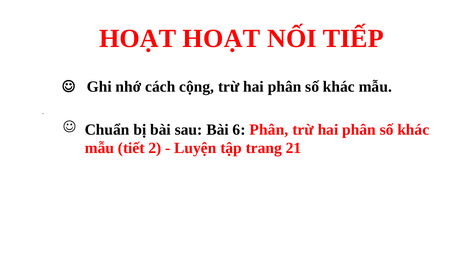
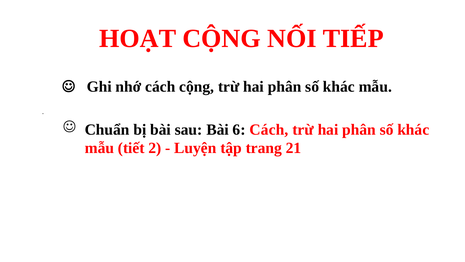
HOẠT HOẠT: HOẠT -> CỘNG (222, 39)
6 Phân: Phân -> Cách (269, 129)
